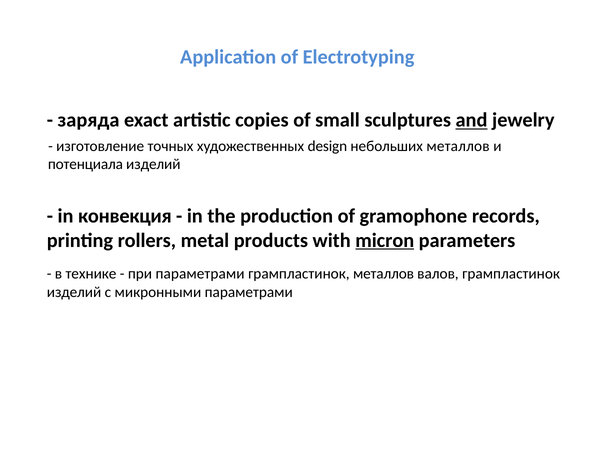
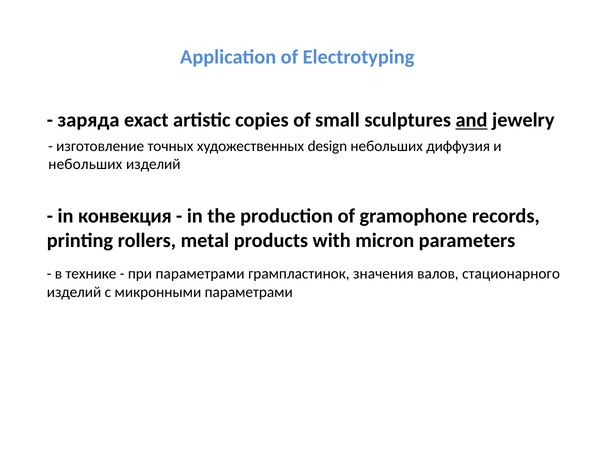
небольших металлов: металлов -> диффузия (458, 146)
потенциала: потенциала -> небольших (85, 164)
micron underline: present -> none (385, 240)
грампластинок металлов: металлов -> значения (383, 274)
валов грампластинок: грампластинок -> стационарного (511, 274)
